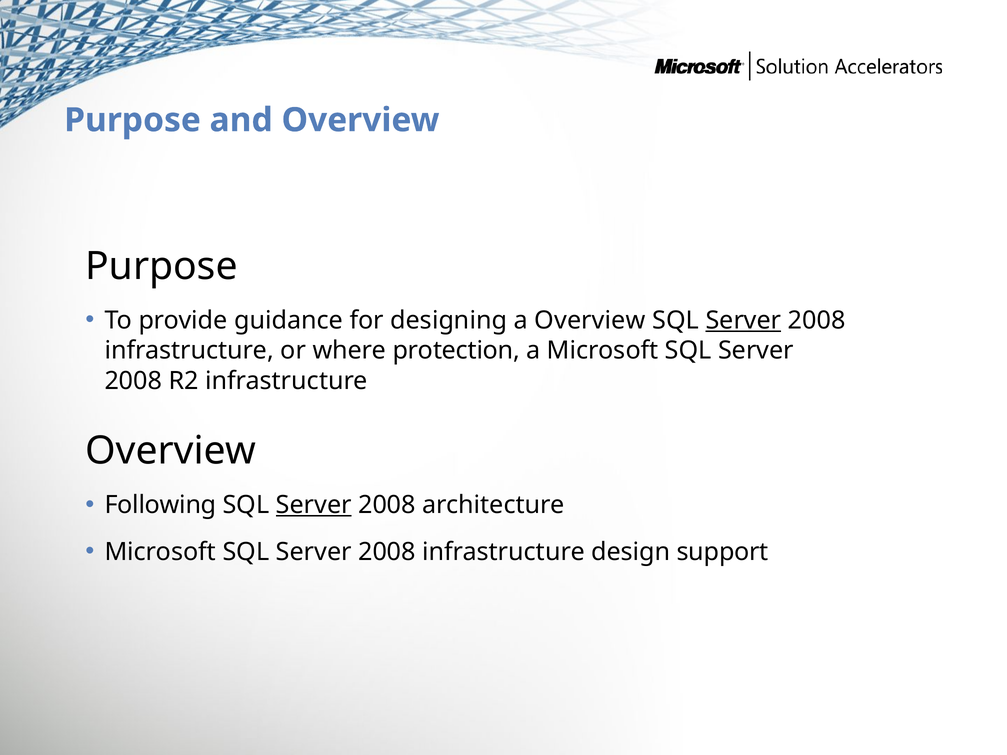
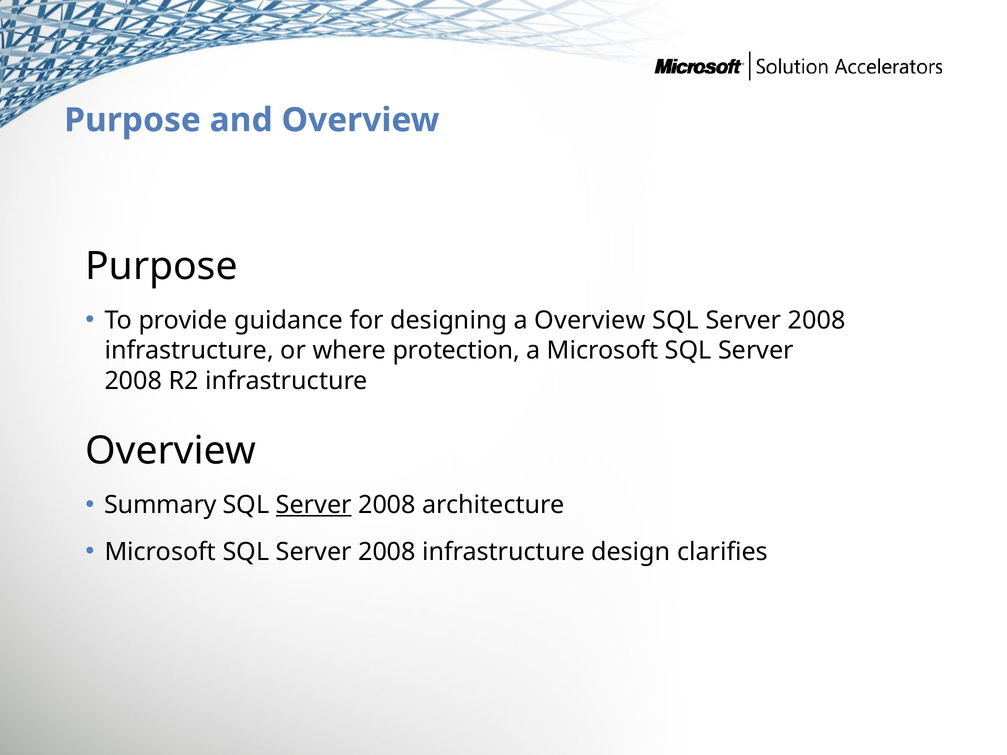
Server underline: present -> none (743, 321)
Following: Following -> Summary (160, 505)
support: support -> clarifies (722, 552)
